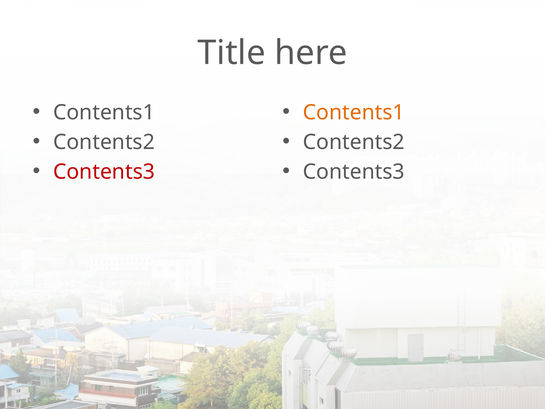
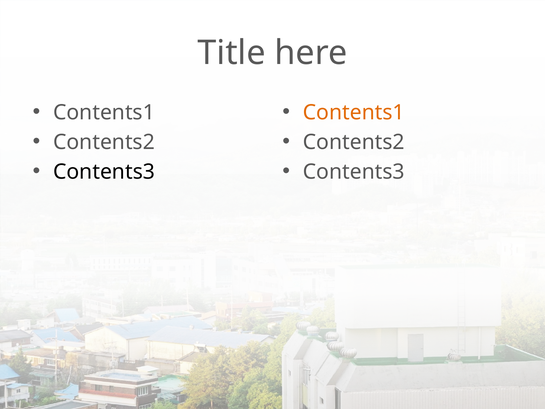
Contents3 colour: red -> black (104, 172)
